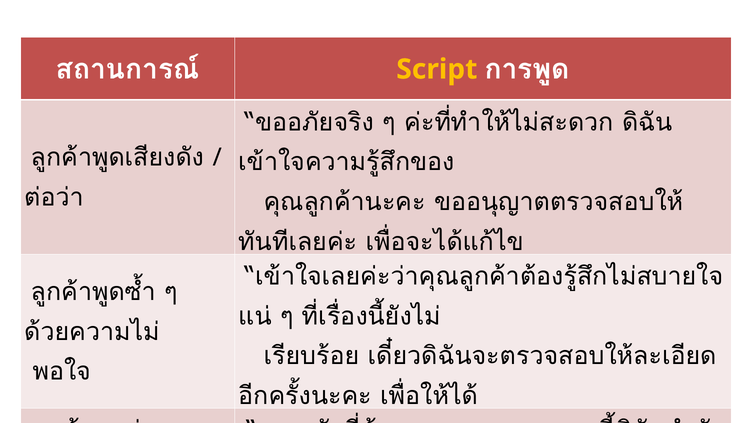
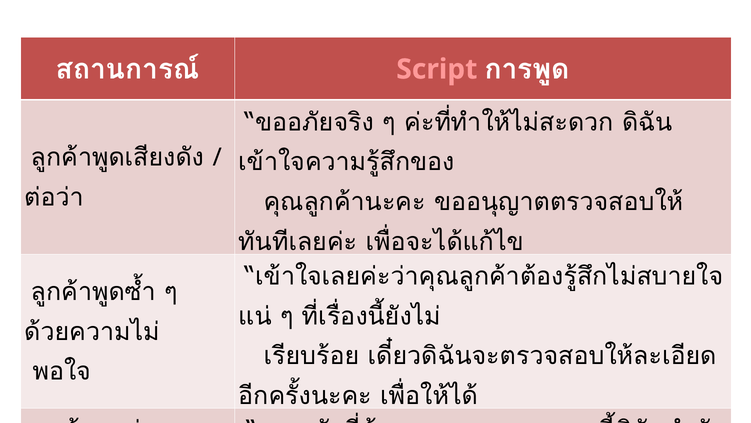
Script colour: yellow -> pink (437, 69)
